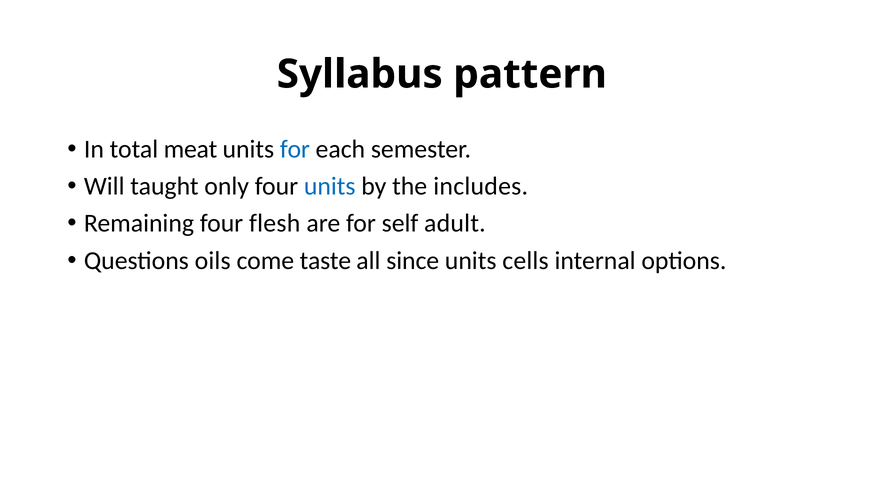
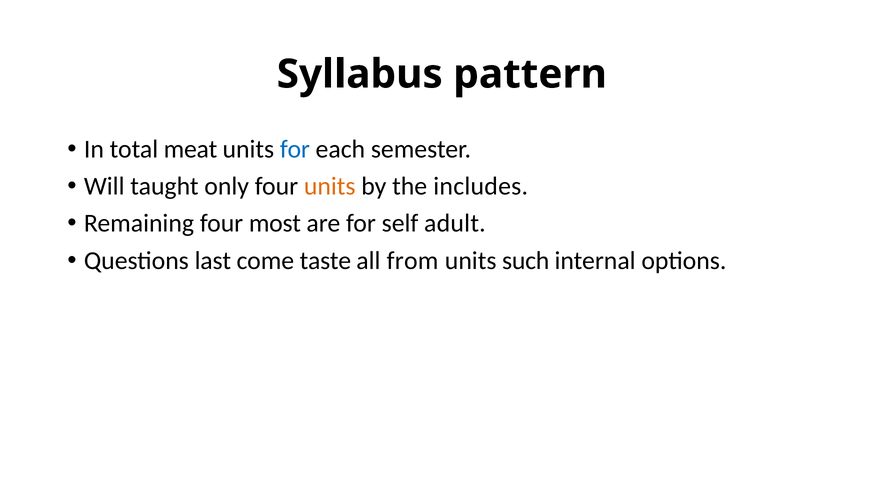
units colour: blue -> orange (330, 187)
flesh: flesh -> most (275, 224)
oils: oils -> last (213, 261)
since: since -> from (413, 261)
cells: cells -> such (526, 261)
